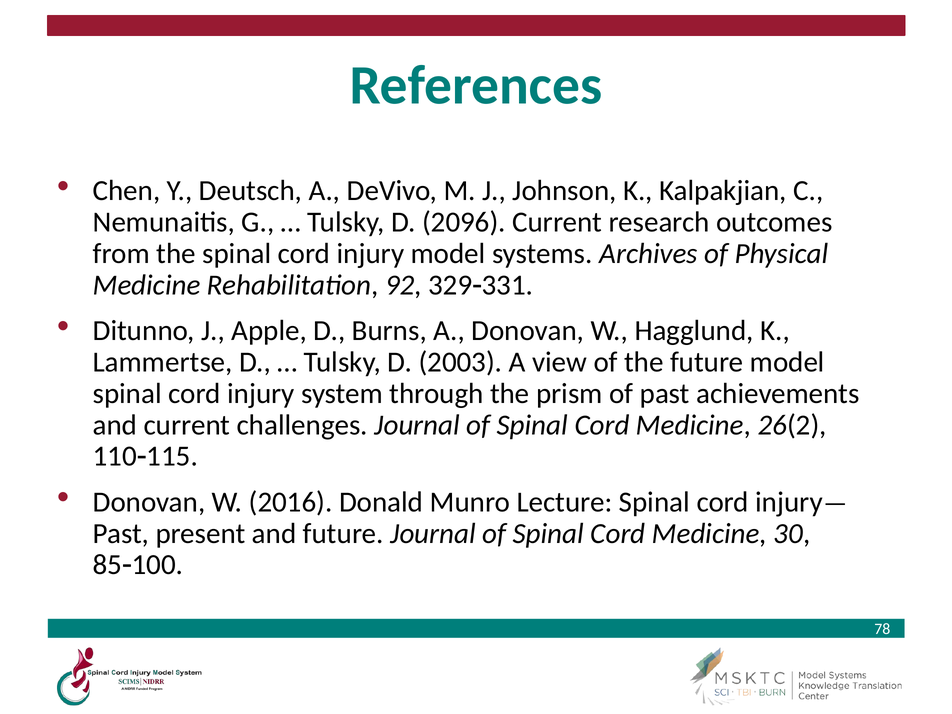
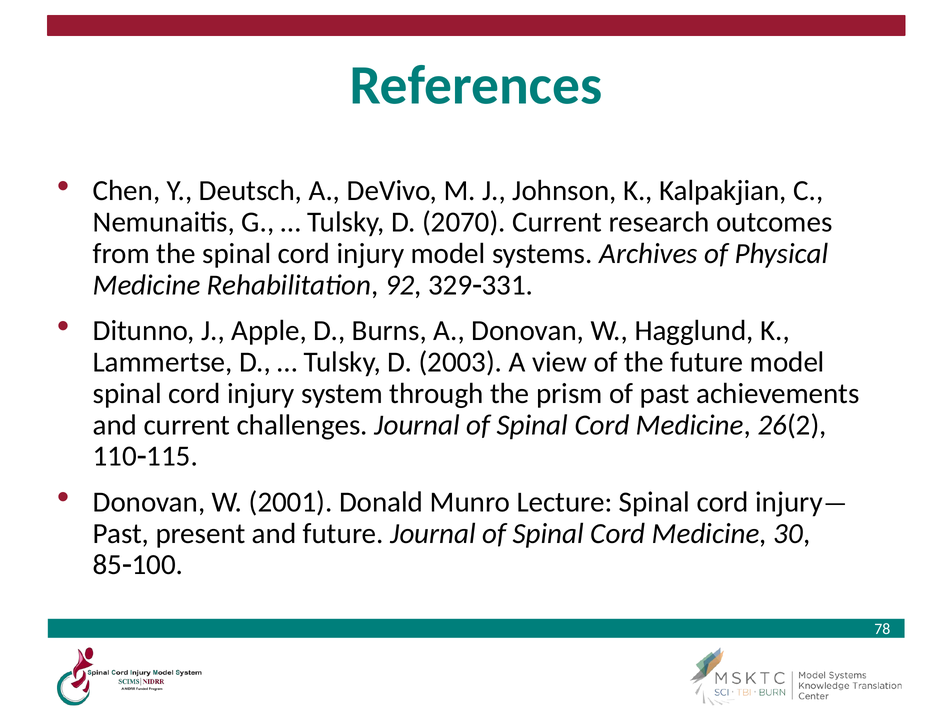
2096: 2096 -> 2070 (464, 222)
2016: 2016 -> 2001 (291, 502)
